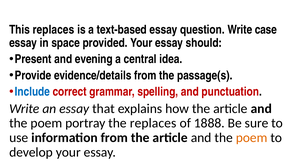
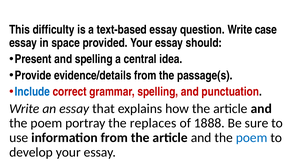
This replaces: replaces -> difficulty (54, 30)
and evening: evening -> spelling (94, 59)
poem colour: orange -> blue (252, 138)
